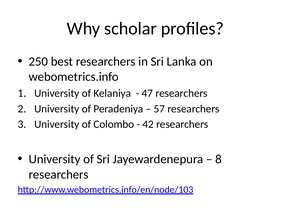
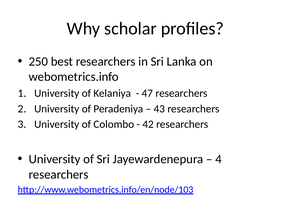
57: 57 -> 43 (159, 109)
8: 8 -> 4 (218, 159)
